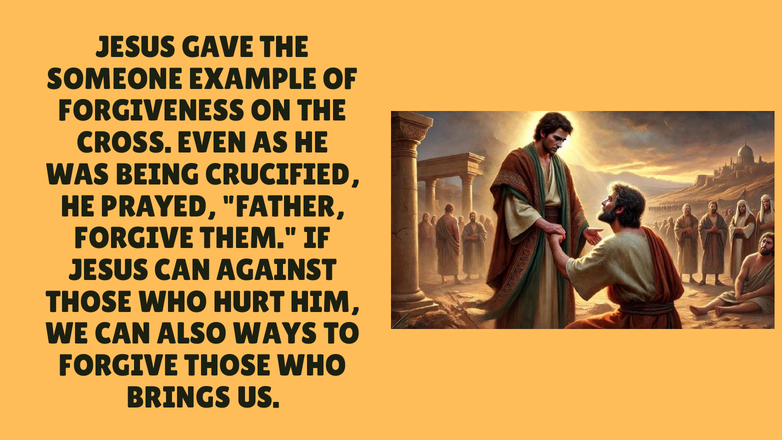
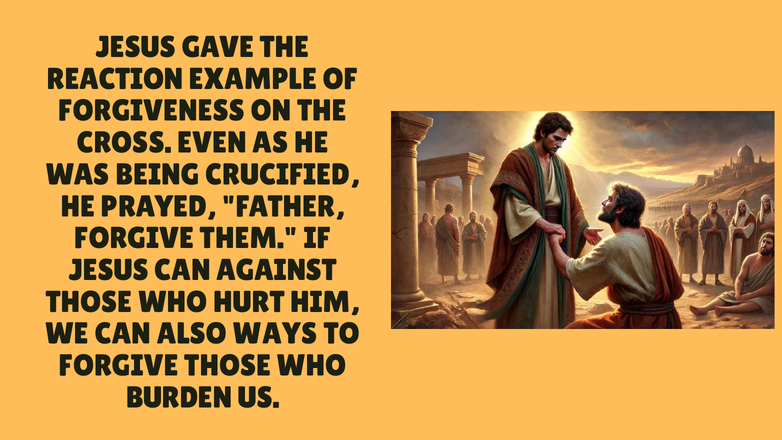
SOMEONE: SOMEONE -> REACTION (115, 79)
BRINGS: BRINGS -> BURDEN (179, 398)
